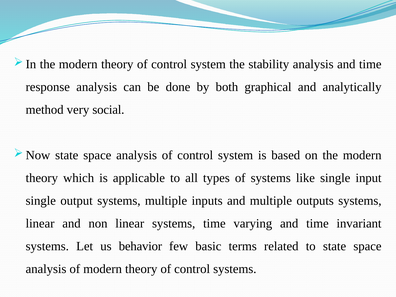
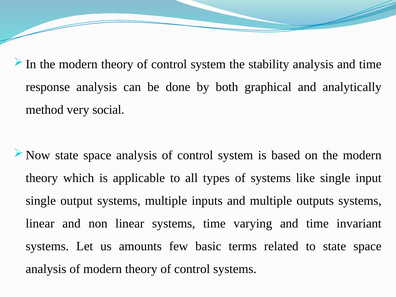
behavior: behavior -> amounts (140, 246)
